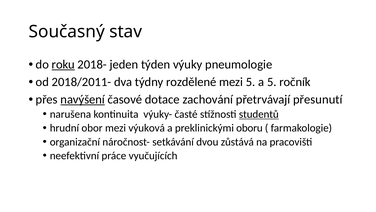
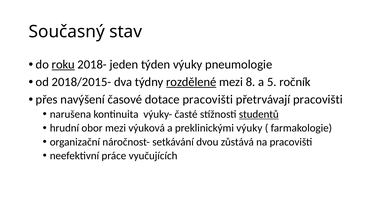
2018/2011-: 2018/2011- -> 2018/2015- (81, 82)
rozdělené underline: none -> present (191, 82)
mezi 5: 5 -> 8 (251, 82)
navýšení underline: present -> none (83, 99)
dotace zachování: zachování -> pracovišti (208, 99)
přetrvávají přesunutí: přesunutí -> pracovišti (318, 99)
preklinickými oboru: oboru -> výuky (249, 128)
